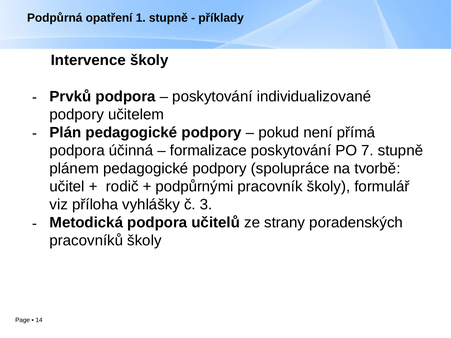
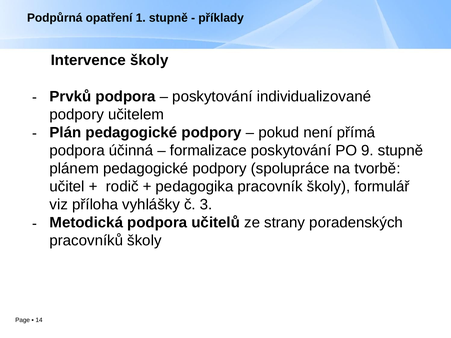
7: 7 -> 9 (367, 151)
podpůrnými: podpůrnými -> pedagogika (195, 187)
